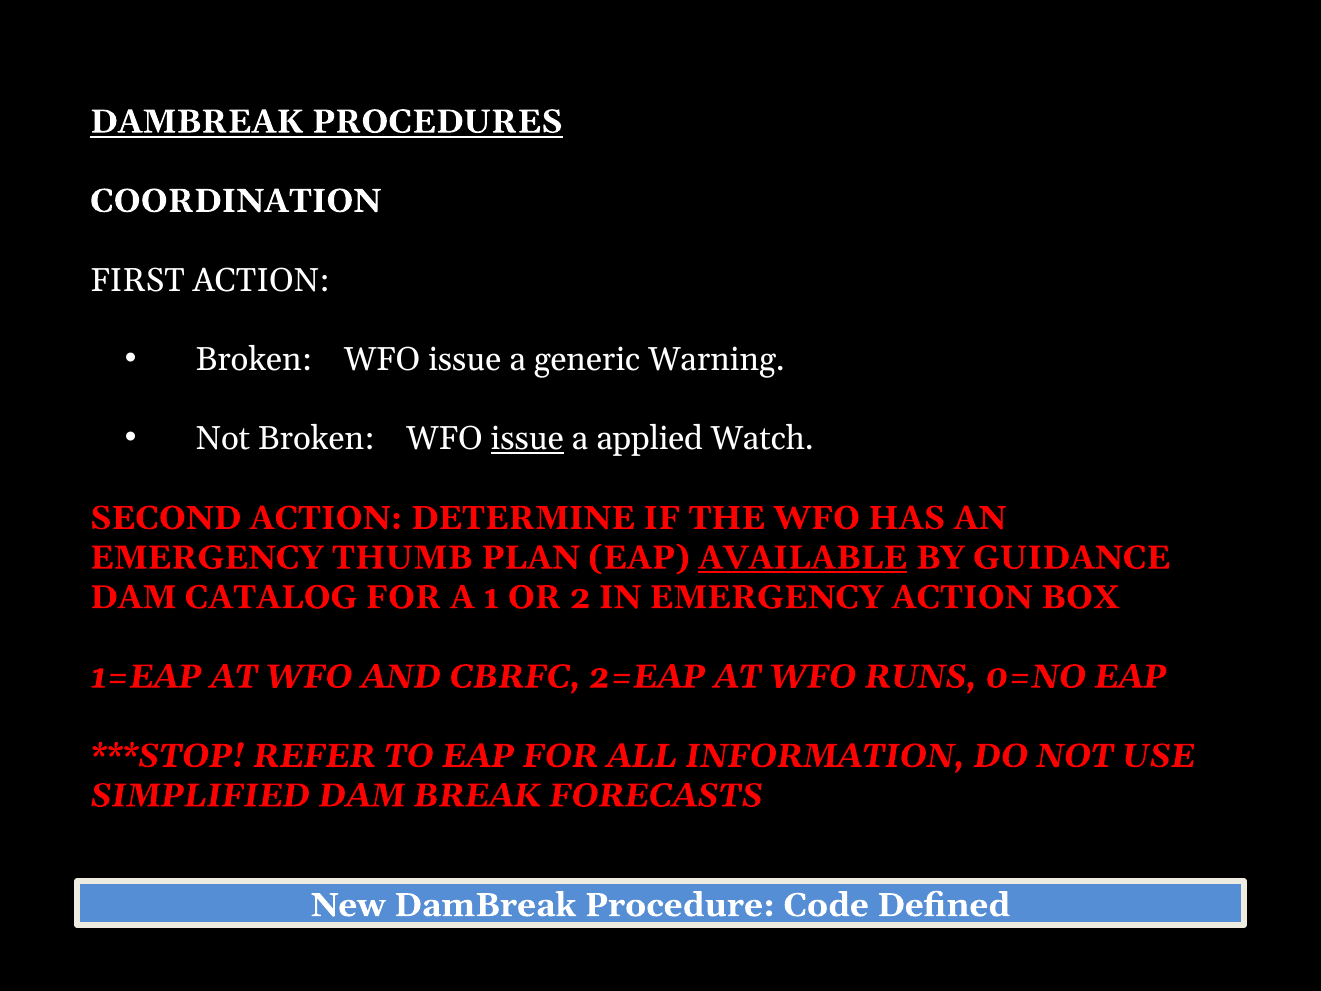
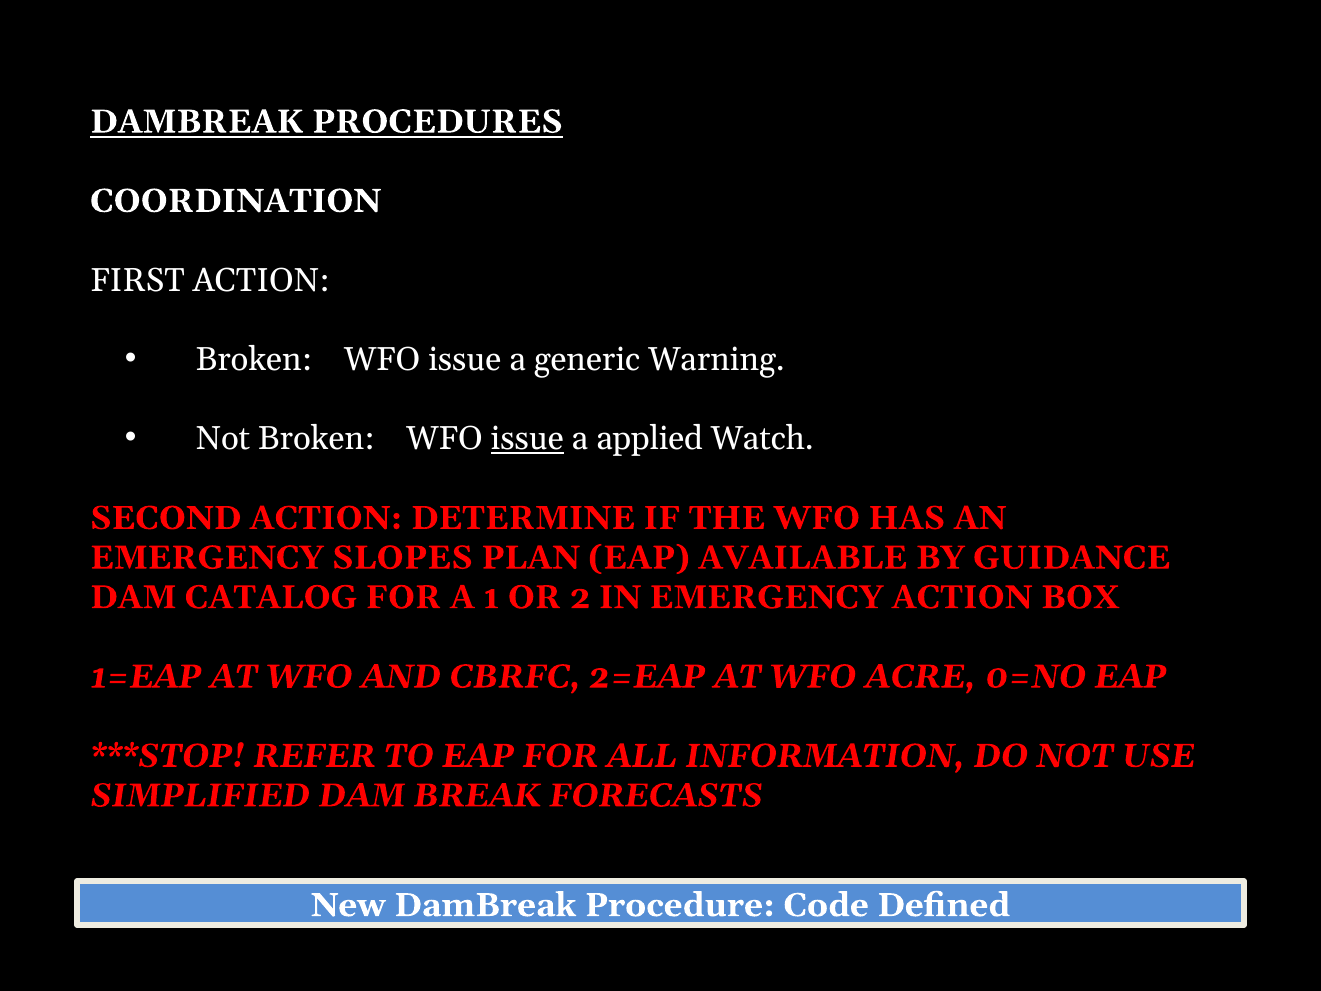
THUMB: THUMB -> SLOPES (402, 558)
AVAILABLE underline: present -> none (803, 558)
RUNS: RUNS -> ACRE (920, 676)
